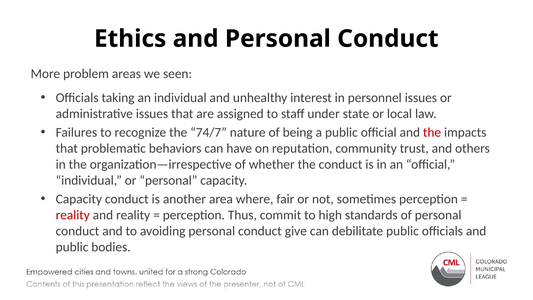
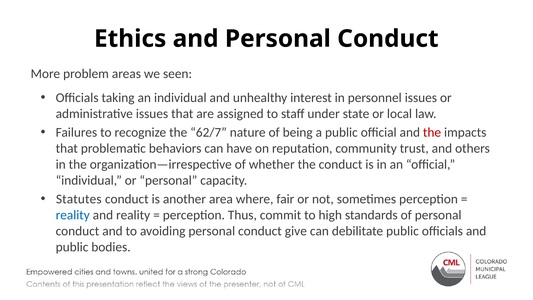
74/7: 74/7 -> 62/7 (209, 132)
Capacity: Capacity -> Statutes (79, 199)
reality colour: red -> blue (73, 215)
